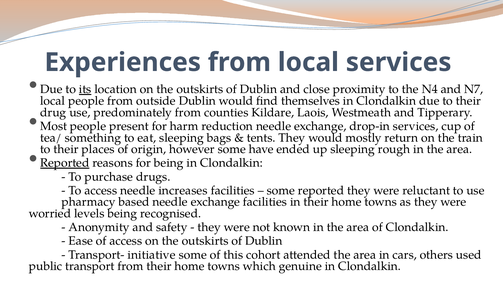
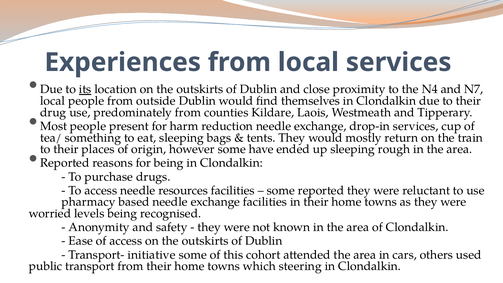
Reported underline: present -> none (65, 163)
increases: increases -> resources (183, 190)
genuine: genuine -> steering (300, 266)
